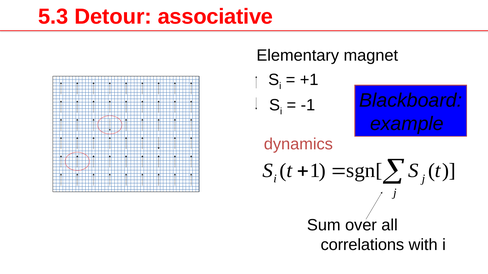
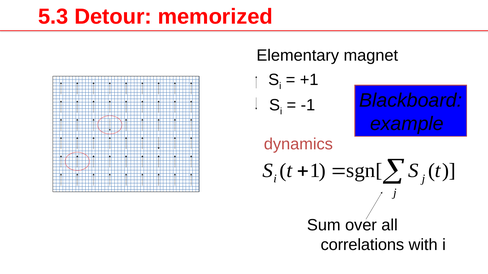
associative: associative -> memorized (215, 17)
